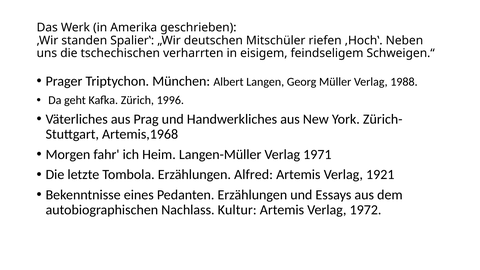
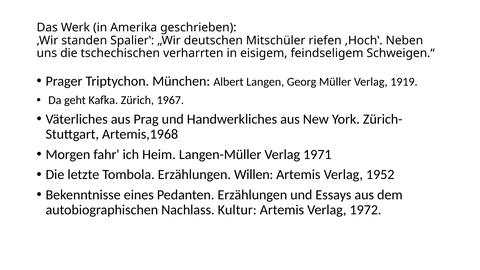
1988: 1988 -> 1919 (404, 82)
1996: 1996 -> 1967 (170, 100)
Alfred: Alfred -> Willen (254, 175)
1921: 1921 -> 1952 (380, 175)
